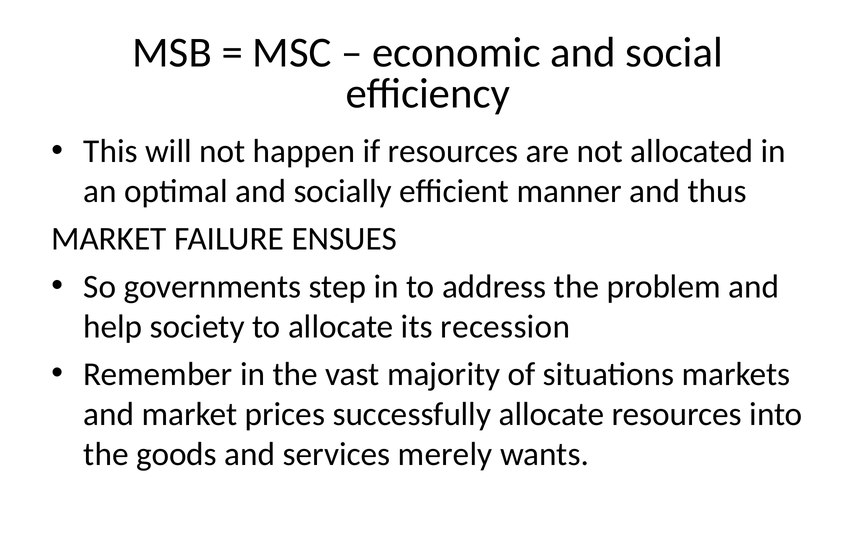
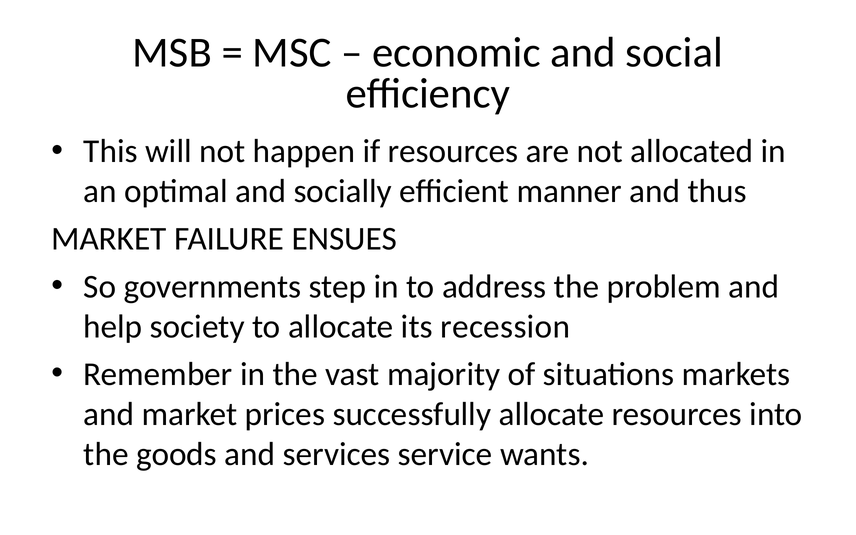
merely: merely -> service (445, 454)
